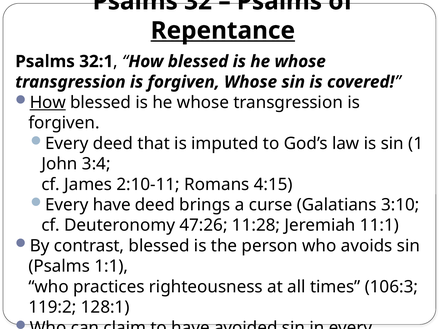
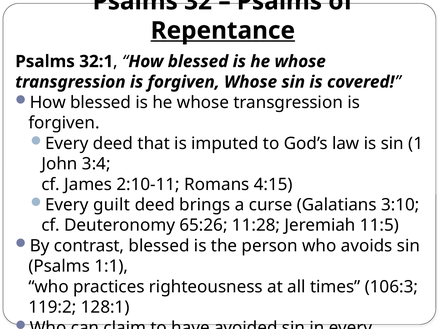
How underline: present -> none (48, 103)
Every have: have -> guilt (112, 205)
47:26: 47:26 -> 65:26 (204, 226)
11:1: 11:1 -> 11:5 (379, 226)
